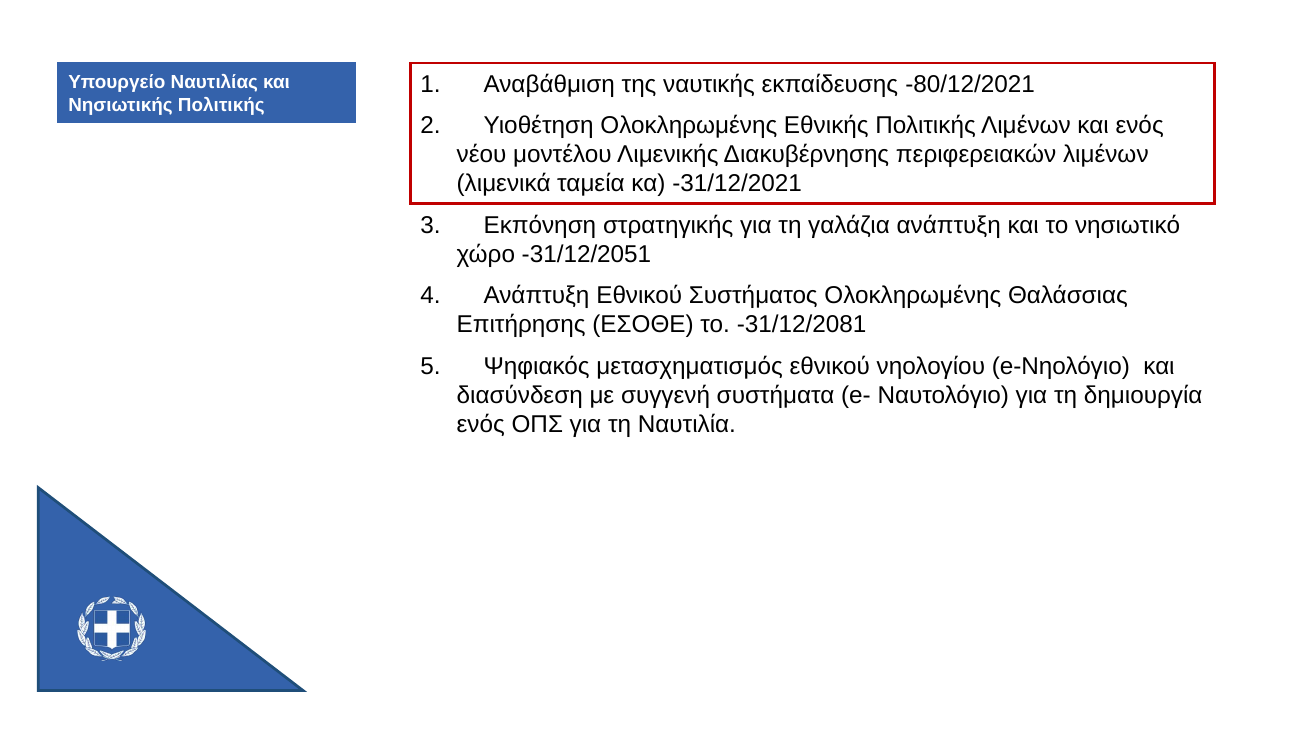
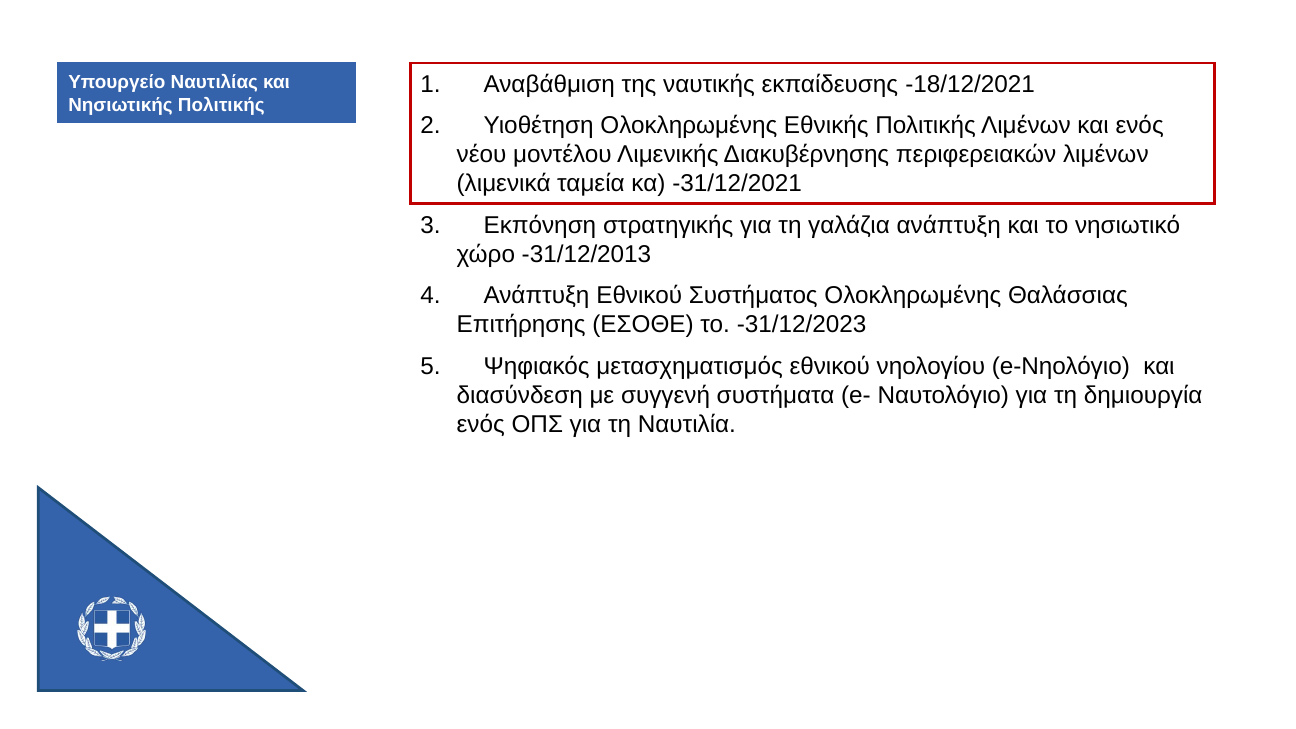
-80/12/2021: -80/12/2021 -> -18/12/2021 (970, 84)
-31/12/2051: -31/12/2051 -> -31/12/2013 (586, 254)
-31/12/2081: -31/12/2081 -> -31/12/2023 (802, 325)
